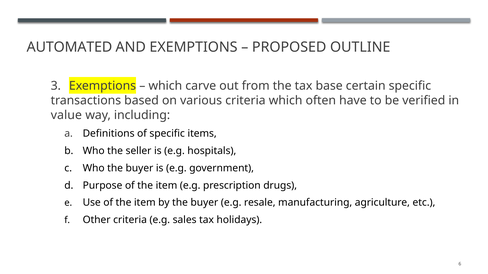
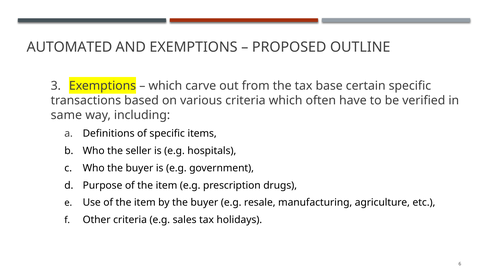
value: value -> same (66, 115)
